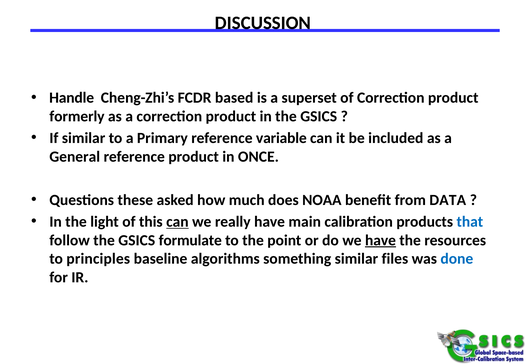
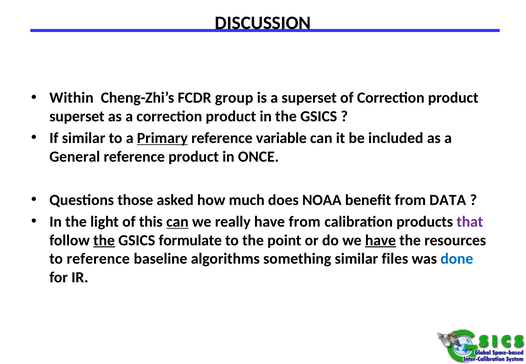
Handle: Handle -> Within (71, 98)
based: based -> group (234, 98)
formerly: formerly -> superset (77, 116)
Primary underline: none -> present (162, 138)
these: these -> those (135, 200)
have main: main -> from (305, 222)
that colour: blue -> purple (470, 222)
the underline: none -> present (104, 240)
to principles: principles -> reference (98, 259)
